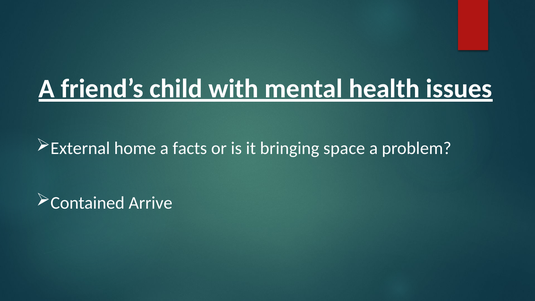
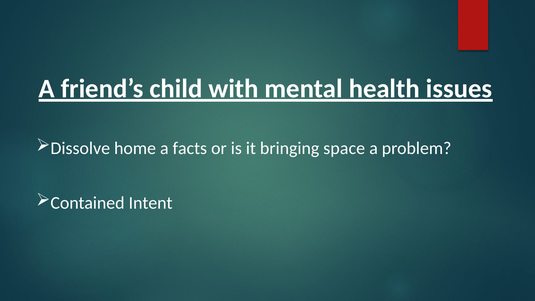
External: External -> Dissolve (80, 148)
Arrive: Arrive -> Intent (151, 203)
